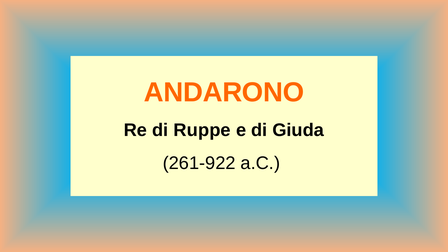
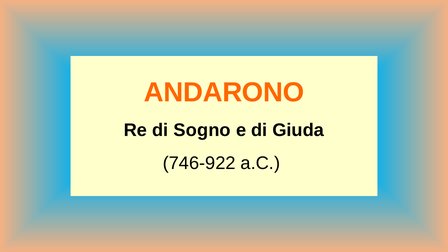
Ruppe: Ruppe -> Sogno (202, 130)
261-922: 261-922 -> 746-922 (199, 163)
